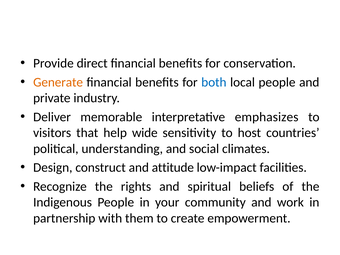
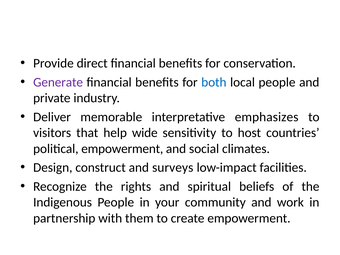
Generate colour: orange -> purple (58, 82)
political understanding: understanding -> empowerment (122, 149)
attitude: attitude -> surveys (173, 168)
